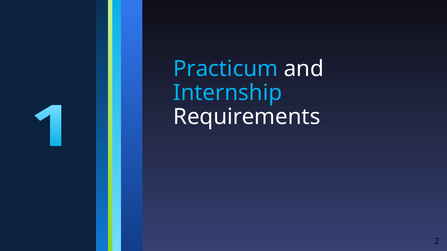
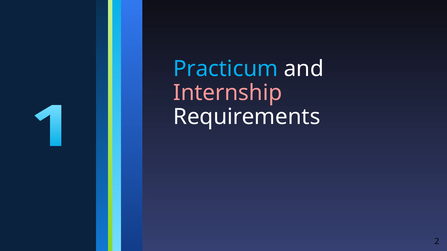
Internship colour: light blue -> pink (228, 93)
